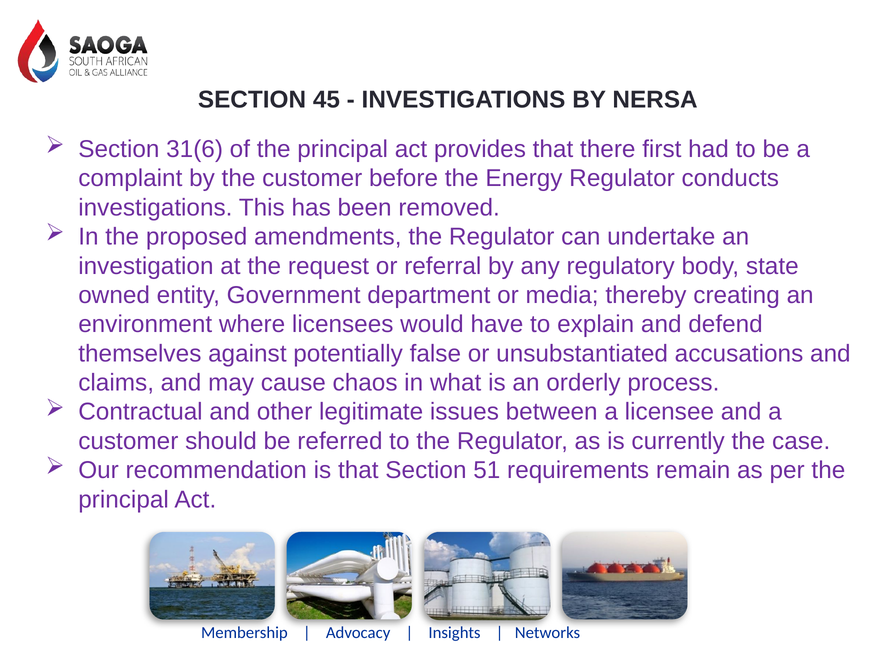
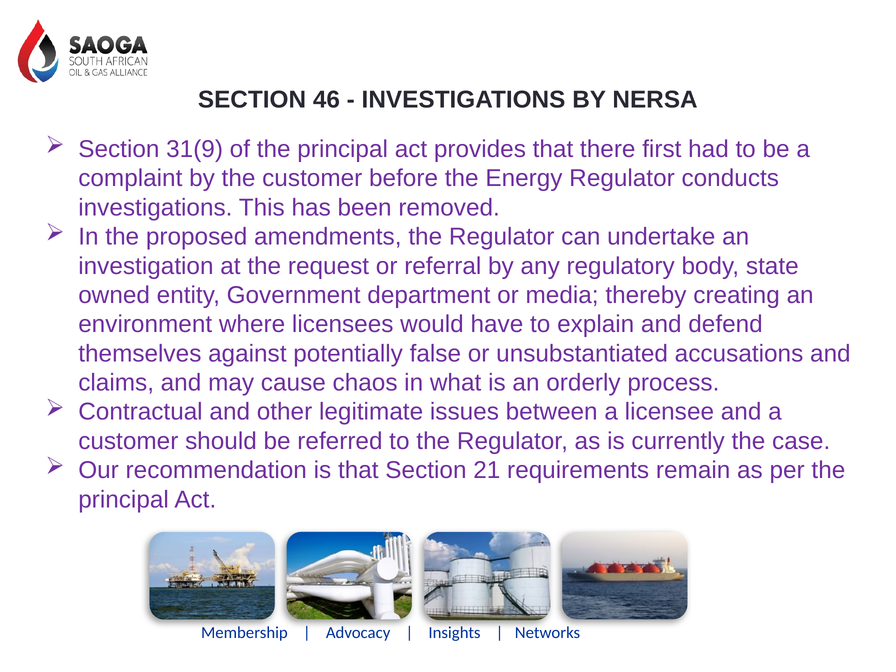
45: 45 -> 46 (326, 100)
31(6: 31(6 -> 31(9 (195, 149)
51: 51 -> 21 (487, 470)
